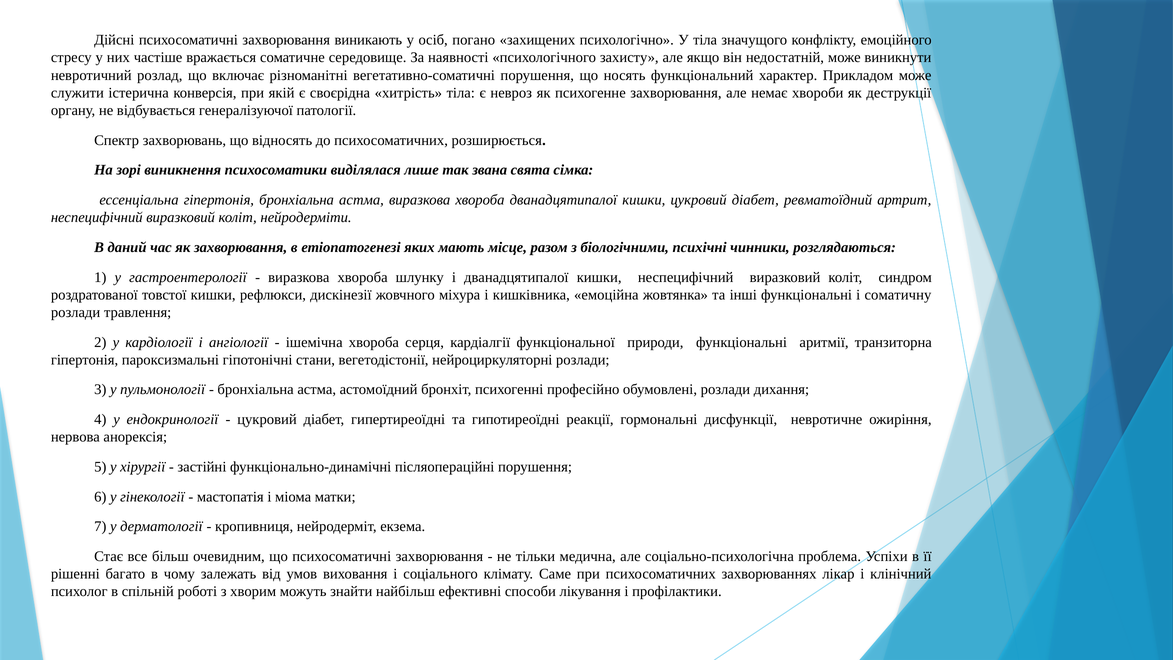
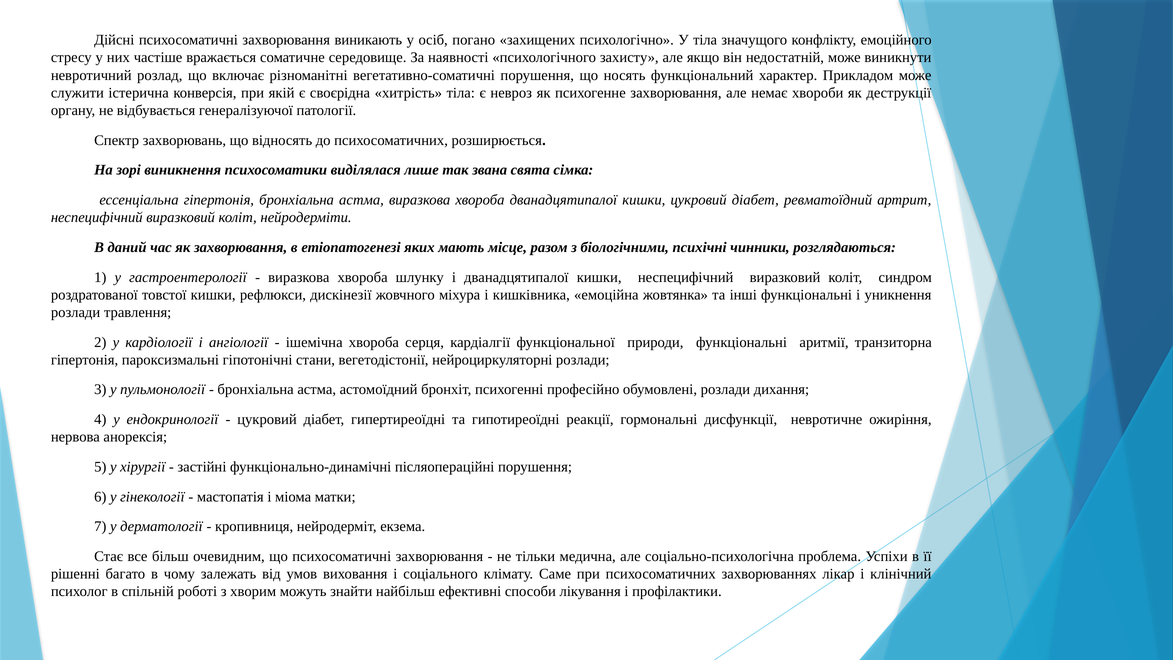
соматичну: соматичну -> уникнення (898, 295)
